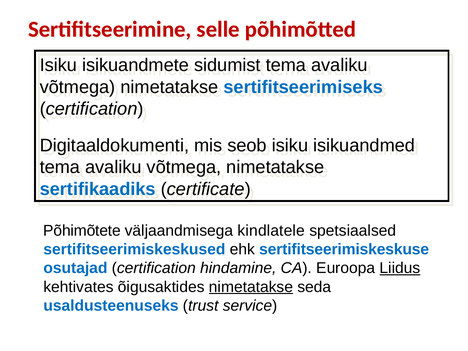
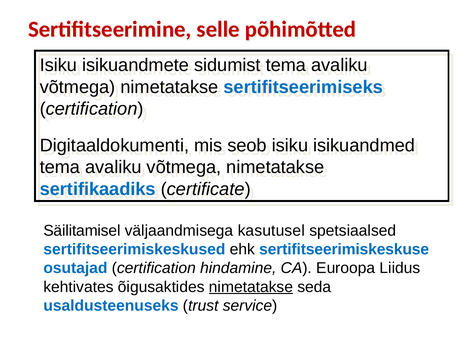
Põhimõtete: Põhimõtete -> Säilitamisel (82, 231)
kindlatele: kindlatele -> kasutusel (271, 231)
Liidus underline: present -> none (400, 268)
